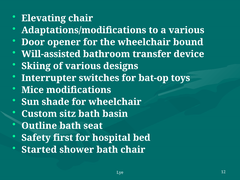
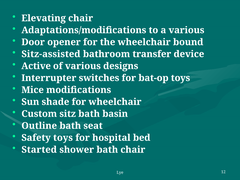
Will-assisted: Will-assisted -> Sitz-assisted (51, 54)
Skiing: Skiing -> Active (36, 66)
Safety first: first -> toys (63, 138)
